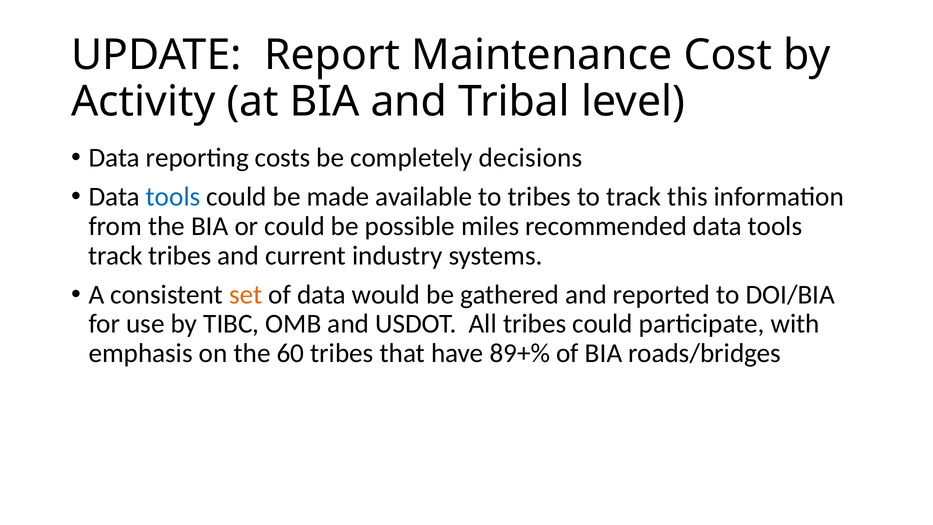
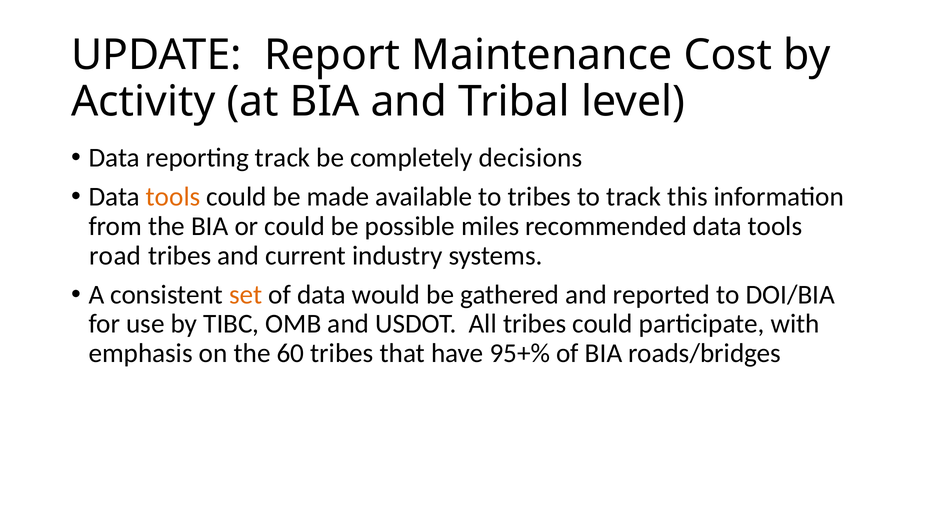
reporting costs: costs -> track (283, 158)
tools colour: blue -> orange (173, 197)
track: track -> road (115, 255)
89+%: 89+% -> 95+% (520, 353)
